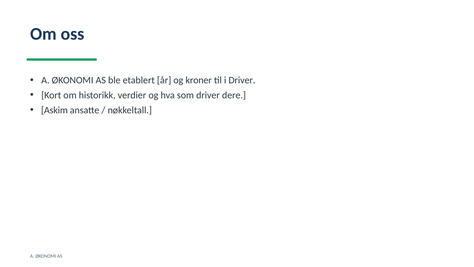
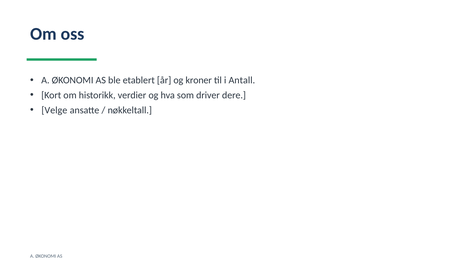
i Driver: Driver -> Antall (242, 80)
Askim: Askim -> Velge (54, 110)
